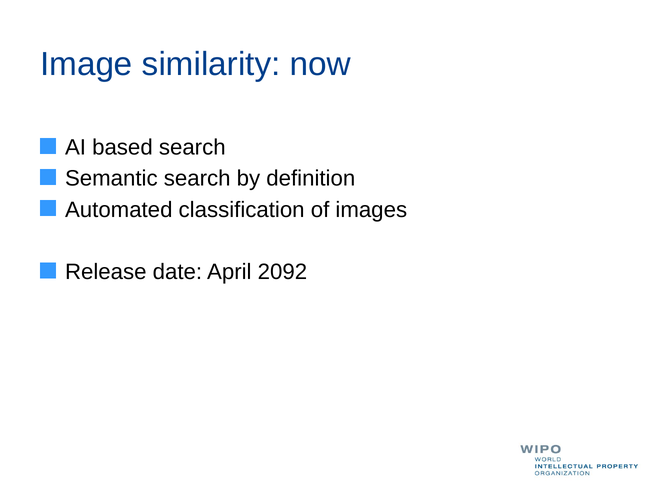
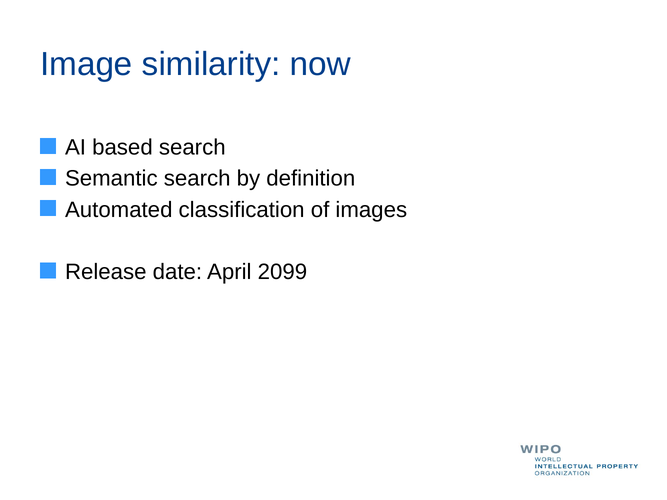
2092: 2092 -> 2099 (282, 272)
